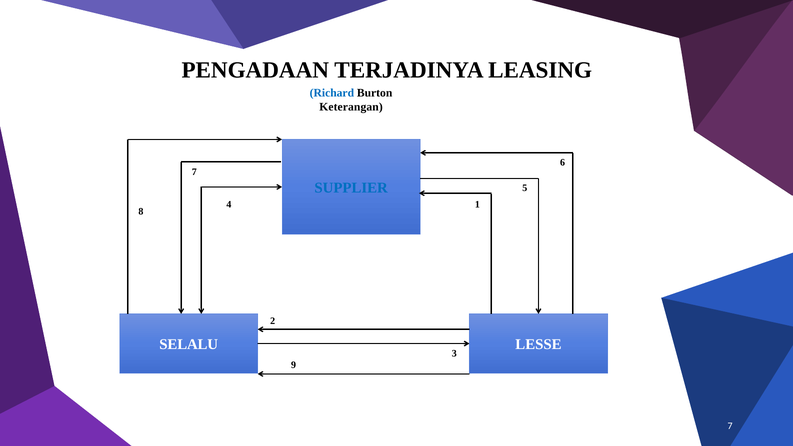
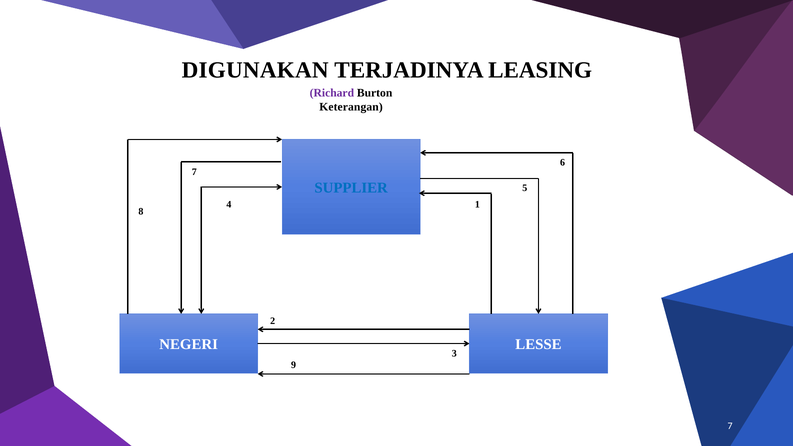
PENGADAAN: PENGADAAN -> DIGUNAKAN (255, 70)
Richard colour: blue -> purple (332, 93)
SELALU: SELALU -> NEGERI (189, 345)
